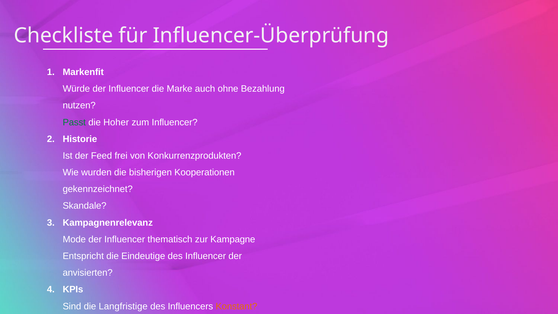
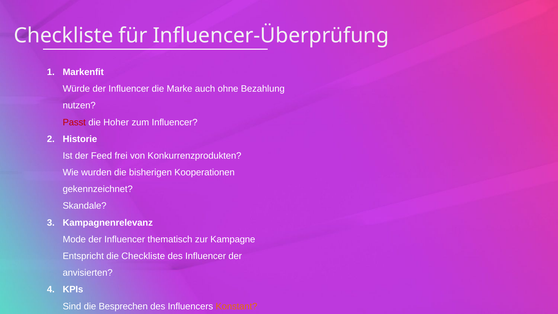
Passt colour: green -> red (74, 122)
die Eindeutige: Eindeutige -> Checkliste (143, 256)
Langfristige: Langfristige -> Besprechen (123, 306)
